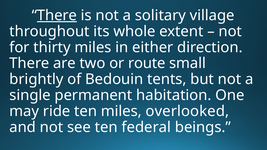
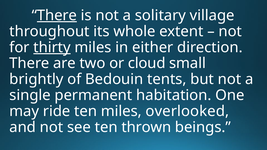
thirty underline: none -> present (52, 47)
route: route -> cloud (147, 63)
federal: federal -> thrown (146, 127)
